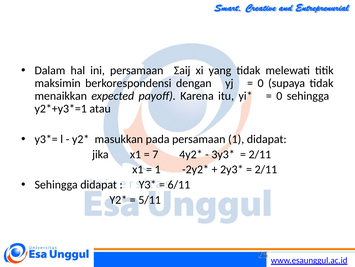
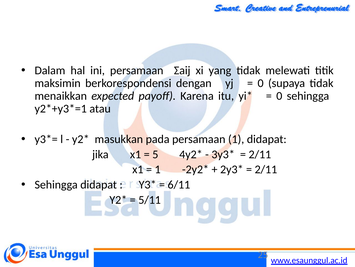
7: 7 -> 5 (155, 154)
